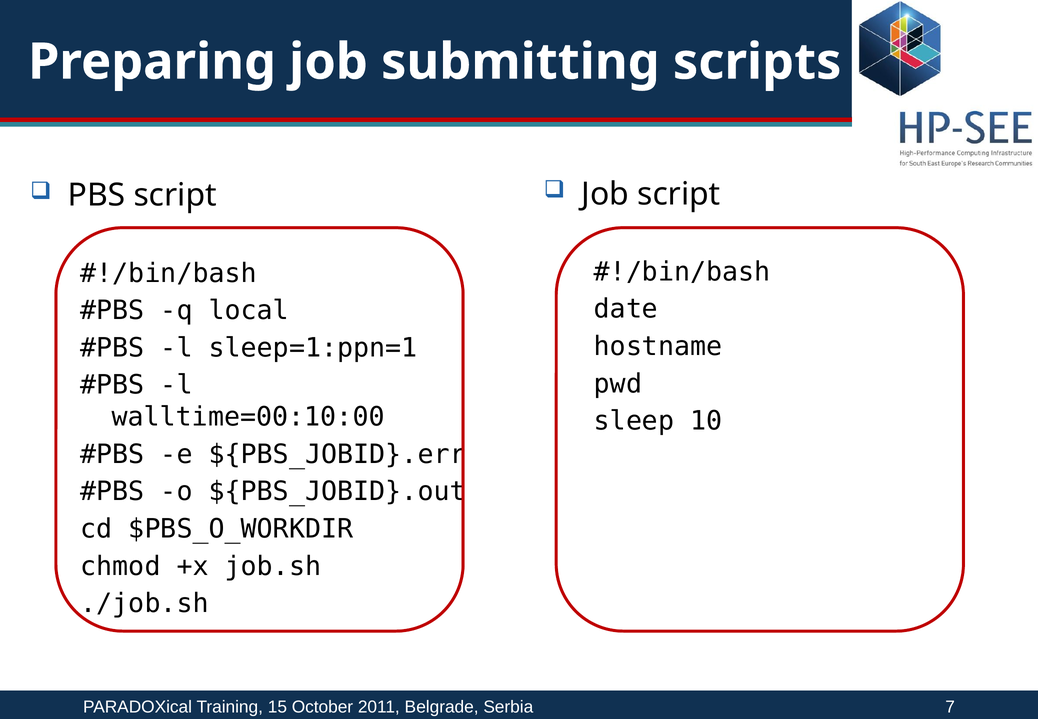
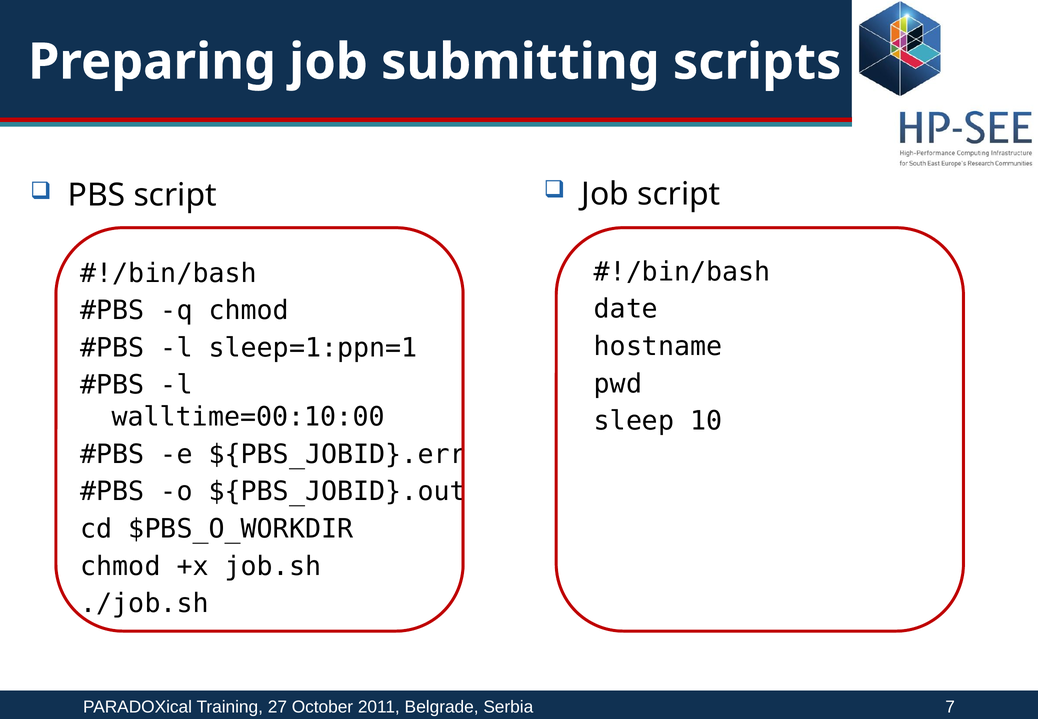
q local: local -> chmod (249, 310)
15: 15 -> 27 (277, 707)
